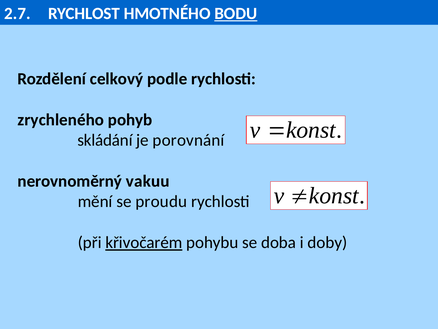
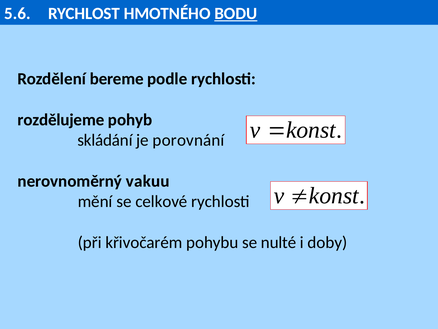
2.7: 2.7 -> 5.6 (17, 14)
celkový: celkový -> bereme (117, 79)
zrychleného: zrychleného -> rozdělujeme (61, 120)
proudu: proudu -> celkové (161, 201)
křivočarém underline: present -> none (144, 242)
doba: doba -> nulté (279, 242)
